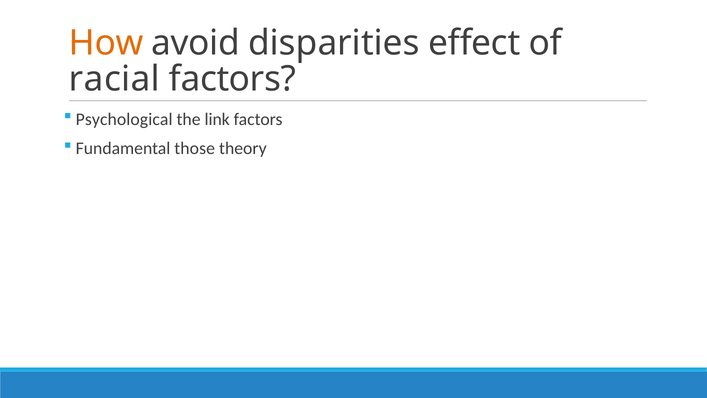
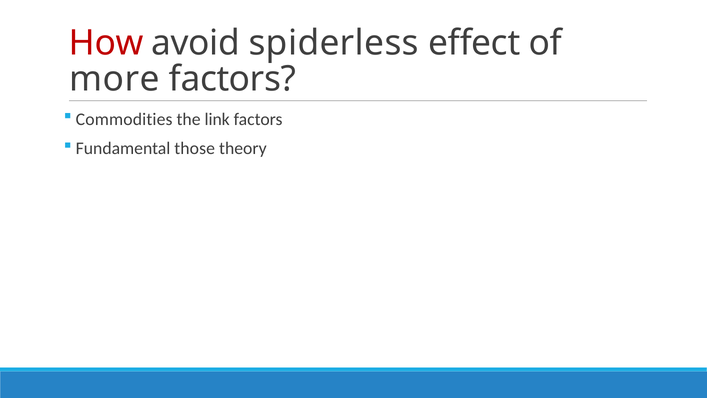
How colour: orange -> red (106, 43)
disparities: disparities -> spiderless (334, 43)
racial: racial -> more (114, 79)
Psychological: Psychological -> Commodities (124, 119)
